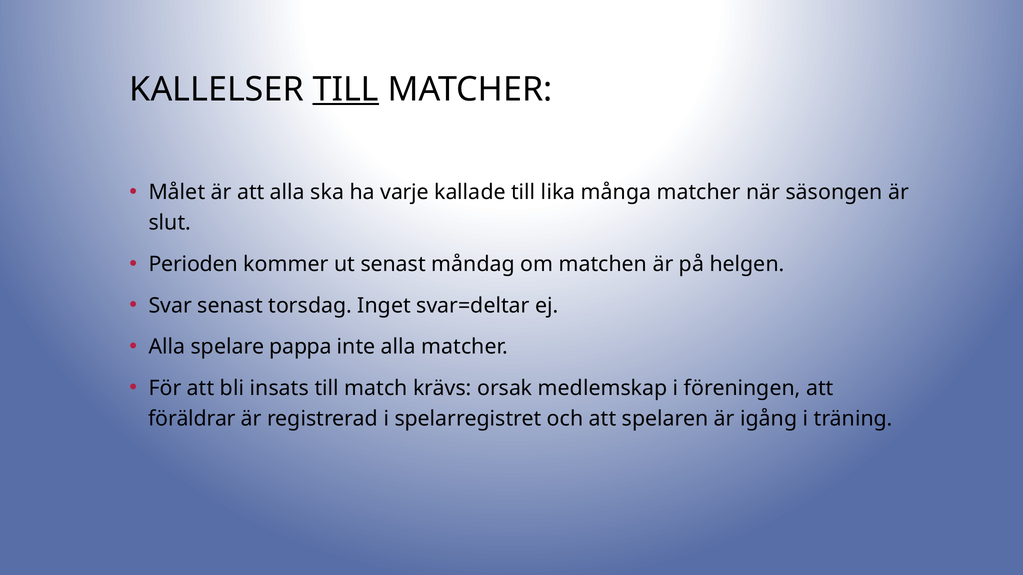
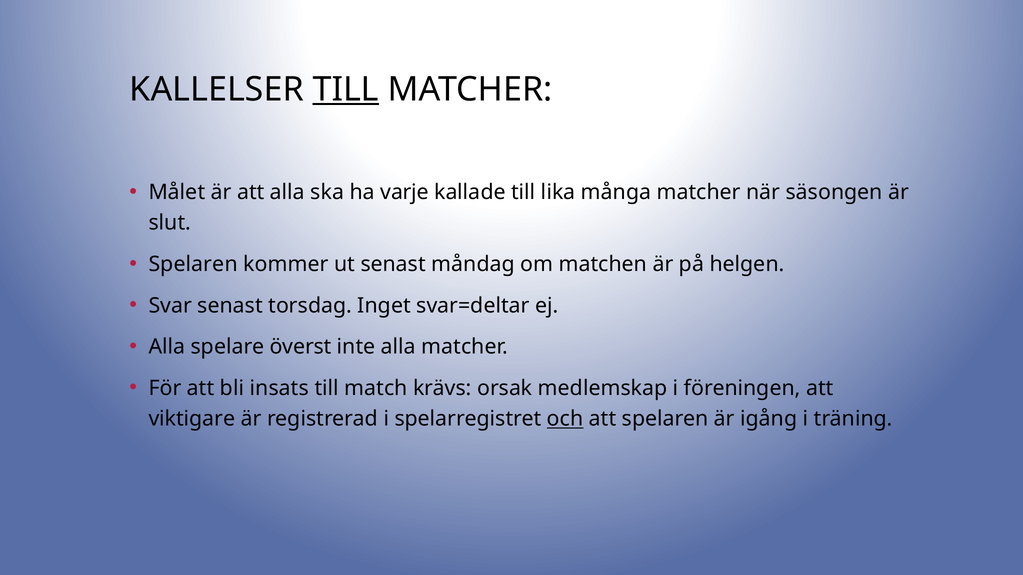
Perioden: Perioden -> Spelaren (193, 264)
pappa: pappa -> överst (301, 347)
föräldrar: föräldrar -> viktigare (192, 419)
och underline: none -> present (565, 419)
